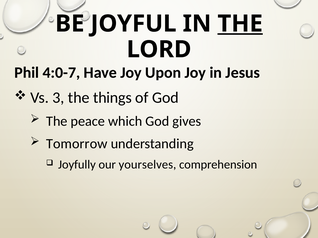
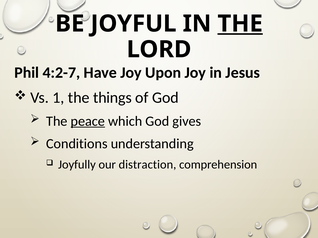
4:0-7: 4:0-7 -> 4:2-7 (61, 73)
3: 3 -> 1 (58, 98)
peace underline: none -> present (88, 121)
Tomorrow: Tomorrow -> Conditions (77, 144)
yourselves: yourselves -> distraction (147, 165)
